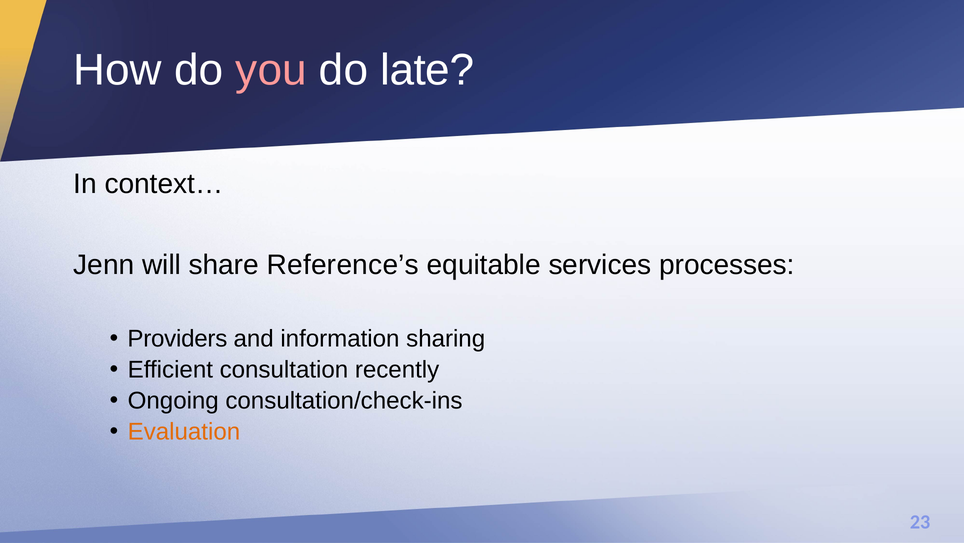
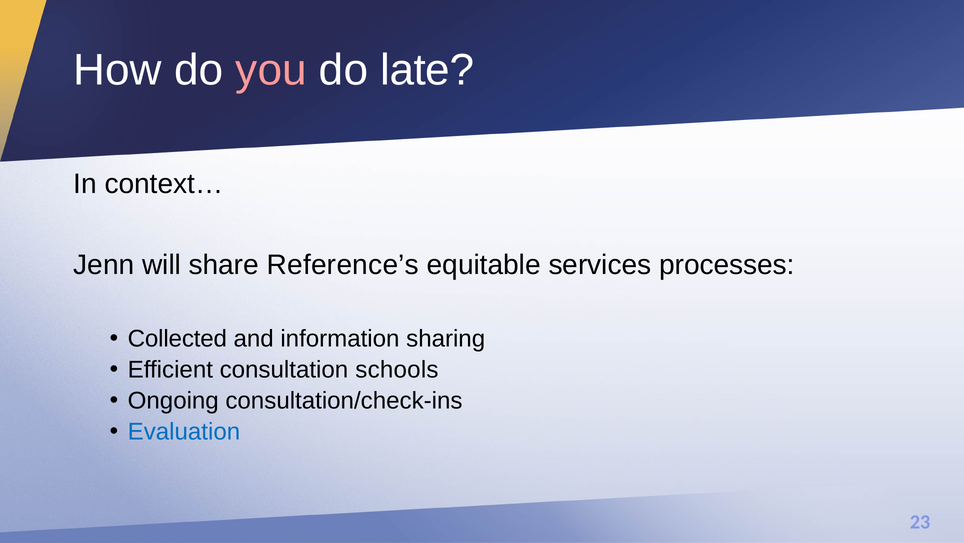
Providers: Providers -> Collected (177, 338)
recently: recently -> schools (397, 369)
Evaluation colour: orange -> blue (184, 431)
